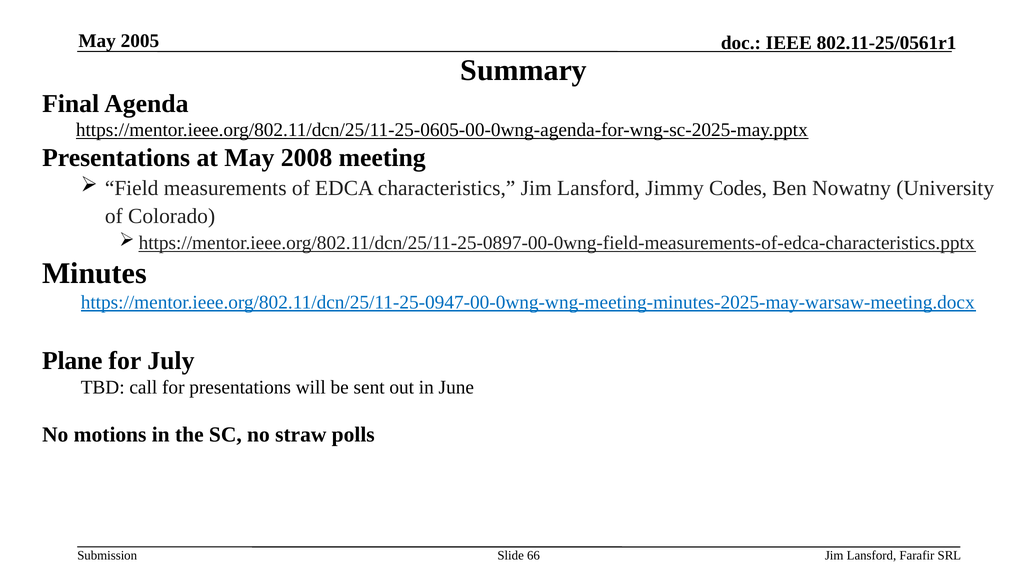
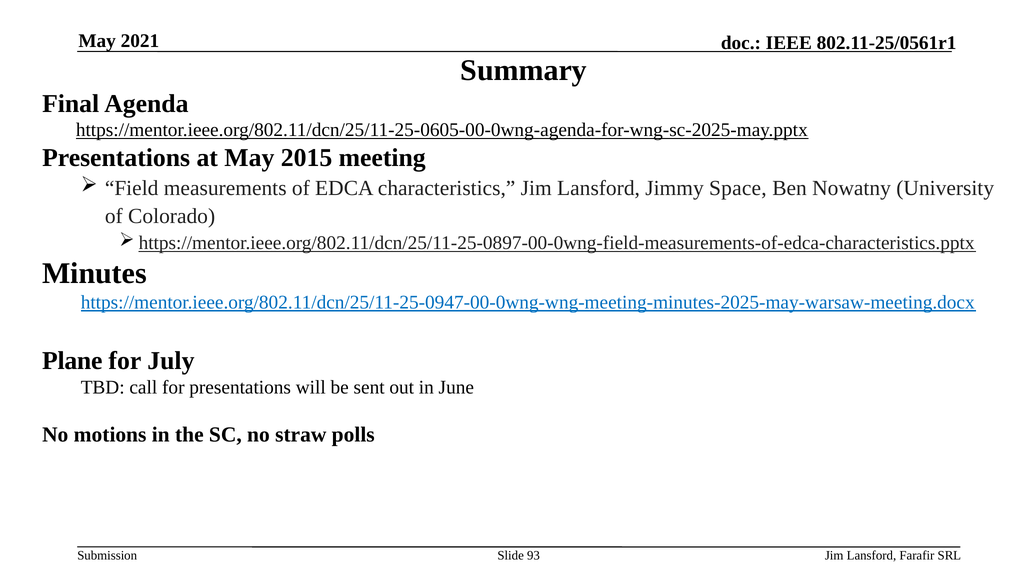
2005: 2005 -> 2021 (140, 41)
2008: 2008 -> 2015 (307, 157)
Codes: Codes -> Space (738, 188)
66: 66 -> 93 (533, 555)
